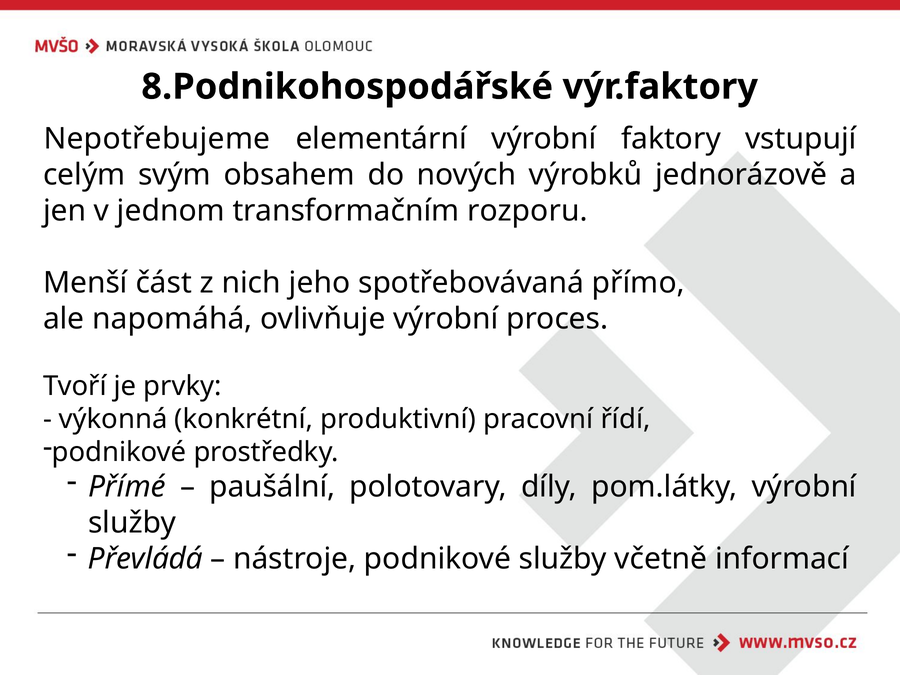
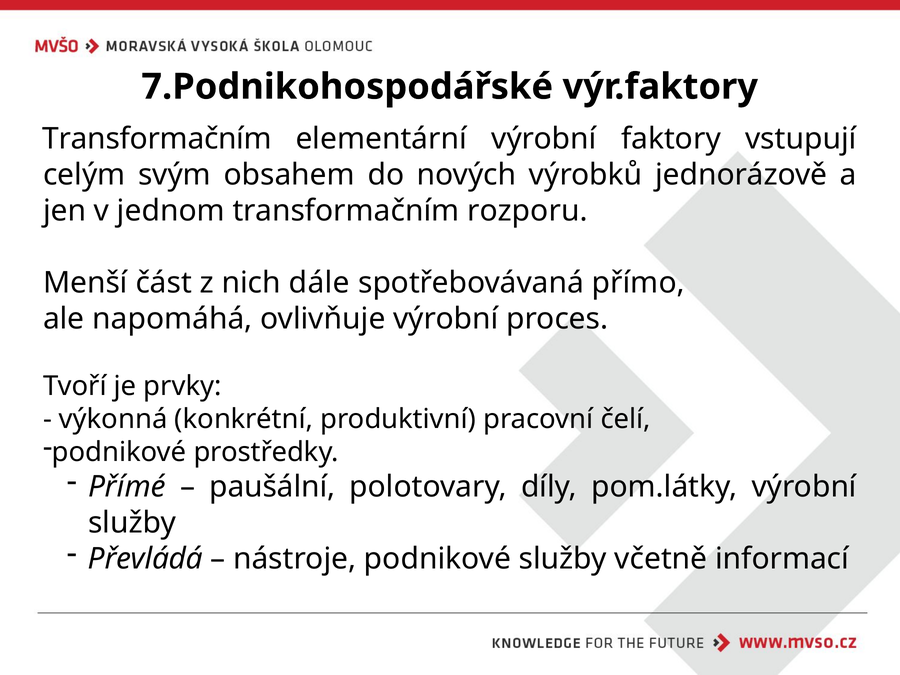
8.Podnikohospodářské: 8.Podnikohospodářské -> 7.Podnikohospodářské (347, 87)
Nepotřebujeme: Nepotřebujeme -> Transformačním (157, 139)
jeho: jeho -> dále (319, 283)
řídí: řídí -> čelí (626, 419)
